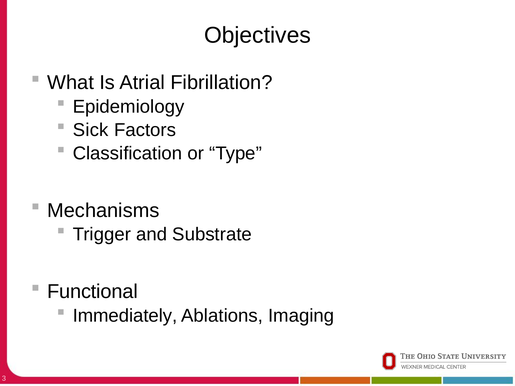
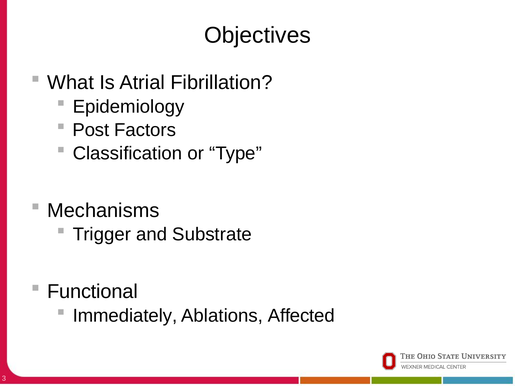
Sick: Sick -> Post (91, 130)
Imaging: Imaging -> Affected (301, 316)
